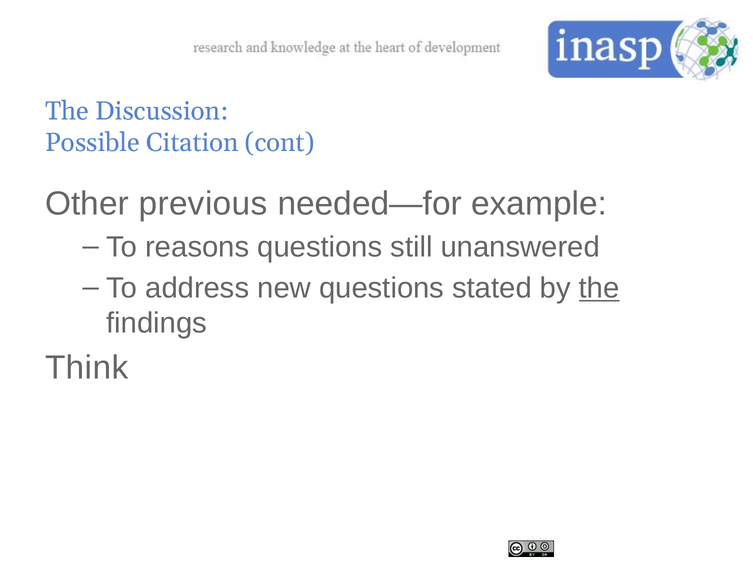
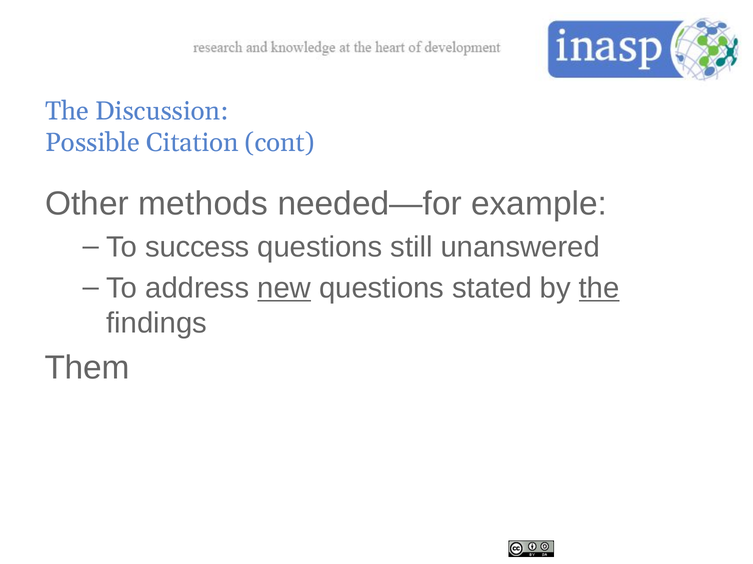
previous: previous -> methods (203, 204)
reasons: reasons -> success (197, 247)
new underline: none -> present (284, 288)
Think: Think -> Them (87, 368)
